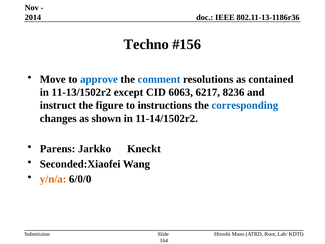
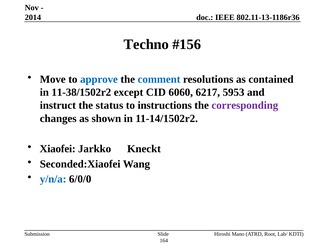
11-13/1502r2: 11-13/1502r2 -> 11-38/1502r2 (81, 92)
6063: 6063 -> 6060 (181, 92)
8236: 8236 -> 5953 (234, 92)
figure: figure -> status (110, 105)
corresponding colour: blue -> purple (245, 105)
Parens: Parens -> Xiaofei (58, 149)
y/n/a colour: orange -> blue (53, 179)
